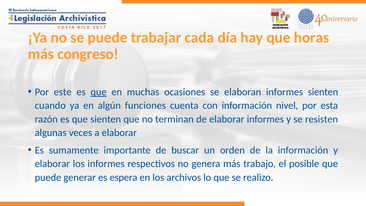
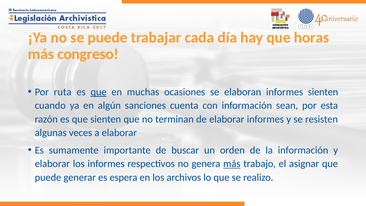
este: este -> ruta (63, 92)
funciones: funciones -> sanciones (145, 105)
nivel: nivel -> sean (287, 105)
más underline: none -> present (232, 164)
posible: posible -> asignar (304, 164)
